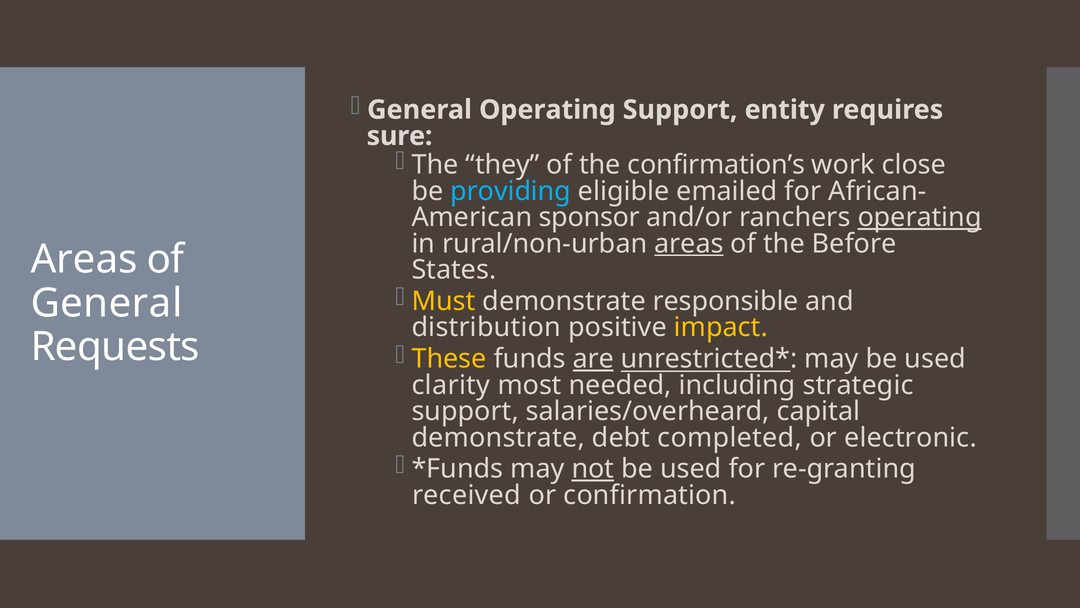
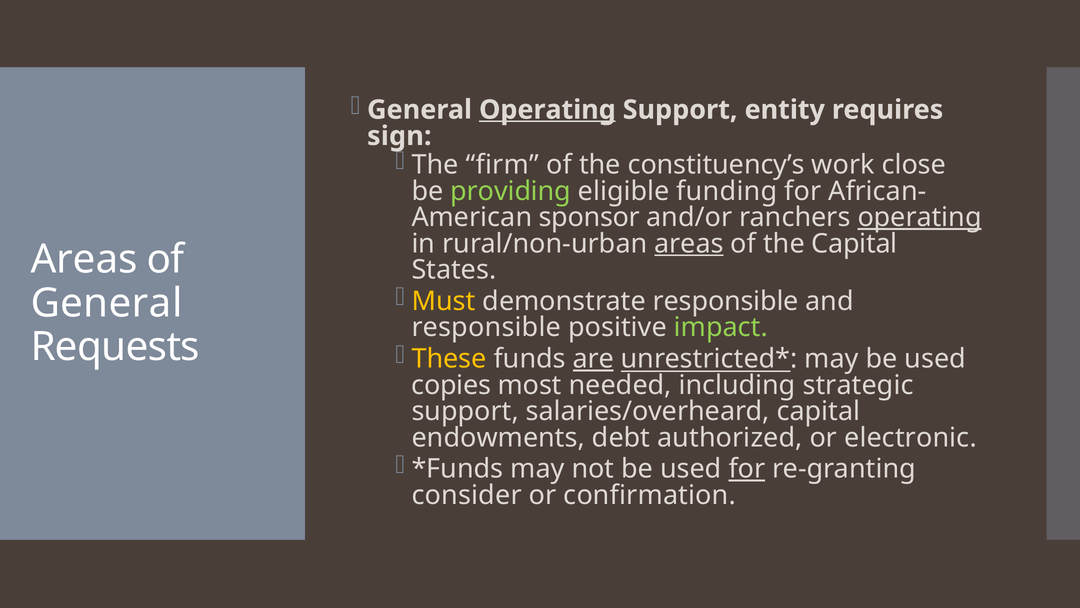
Operating underline: none -> present (547, 110)
sure: sure -> sign (399, 136)
they: they -> firm (502, 165)
confirmation’s: confirmation’s -> constituency’s (716, 165)
providing colour: light blue -> light green (511, 191)
emailed: emailed -> funding (727, 191)
the Before: Before -> Capital (854, 243)
distribution: distribution -> responsible (486, 327)
impact colour: yellow -> light green (721, 327)
clarity: clarity -> copies (451, 385)
demonstrate: demonstrate -> endowments (498, 437)
completed: completed -> authorized (730, 437)
not underline: present -> none (593, 469)
for underline: none -> present (747, 469)
received: received -> consider (467, 495)
